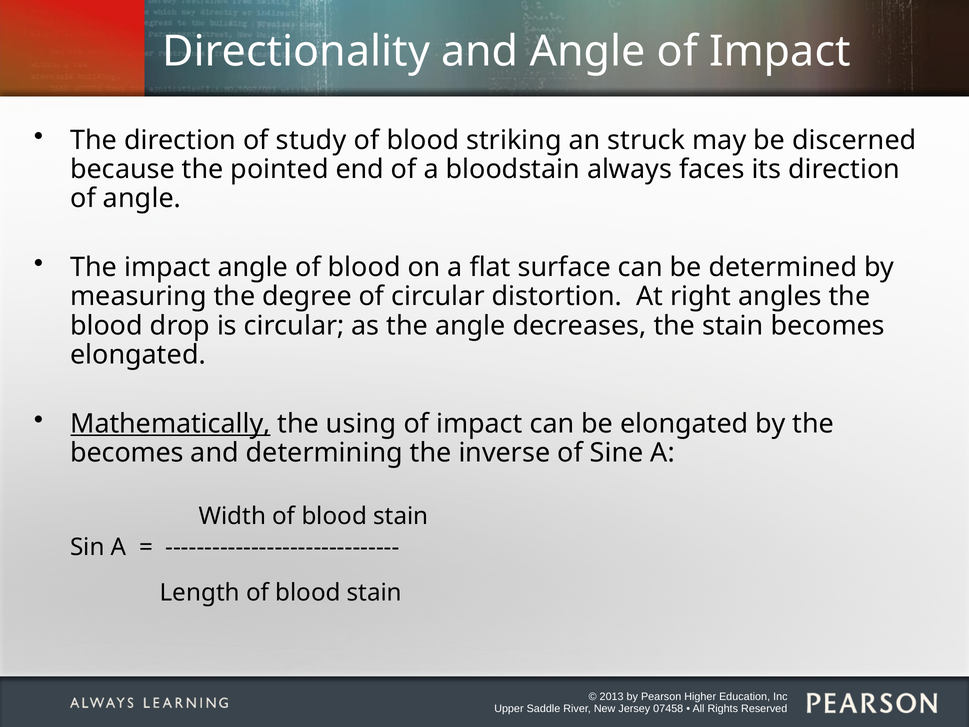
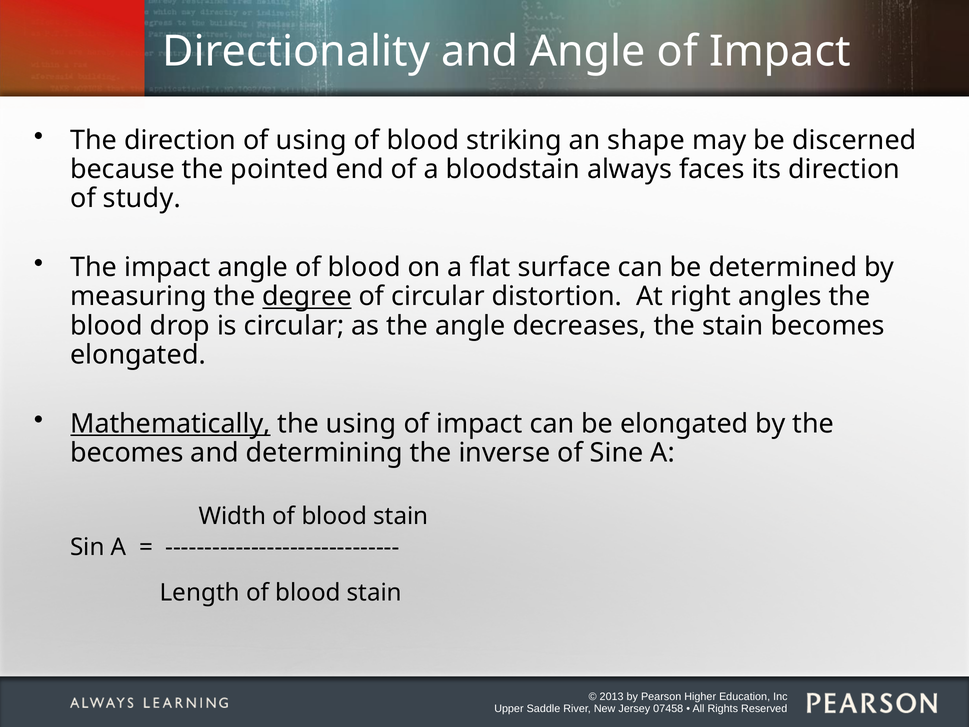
of study: study -> using (311, 140)
struck: struck -> shape (646, 140)
of angle: angle -> study (142, 198)
degree underline: none -> present (307, 296)
